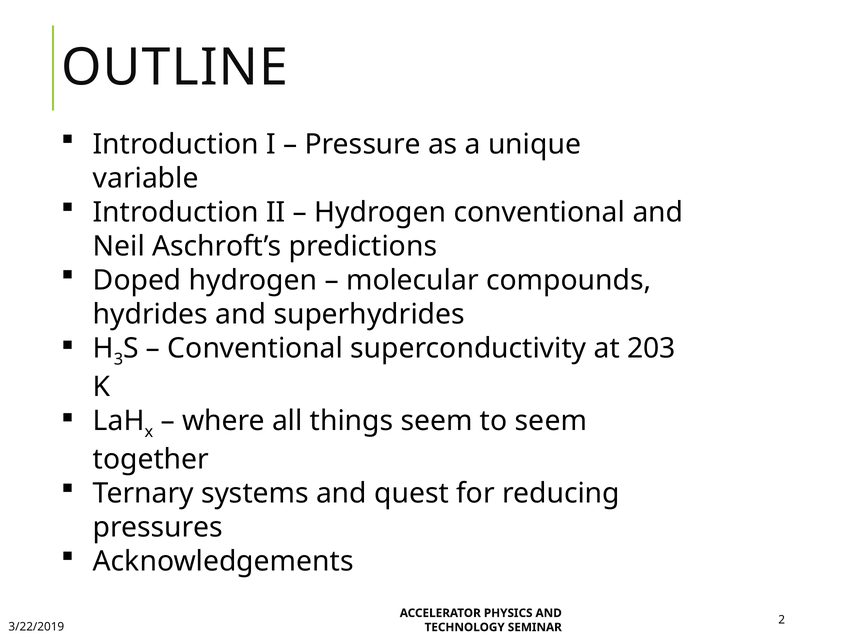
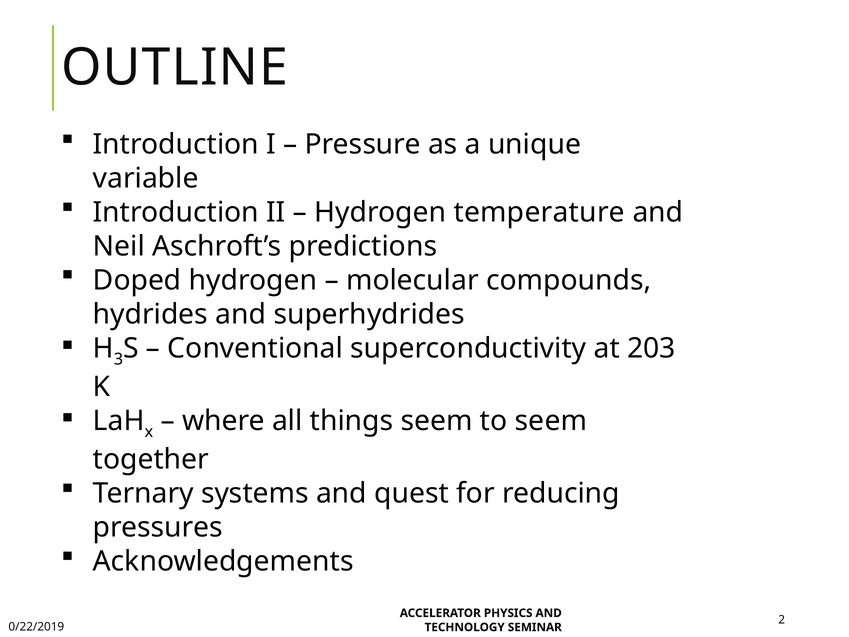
Hydrogen conventional: conventional -> temperature (539, 212)
3/22/2019: 3/22/2019 -> 0/22/2019 (36, 626)
